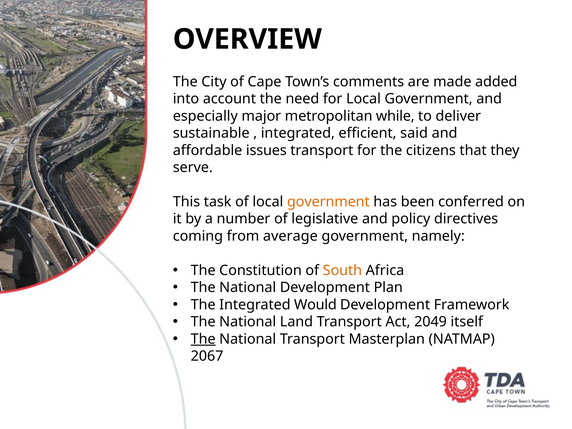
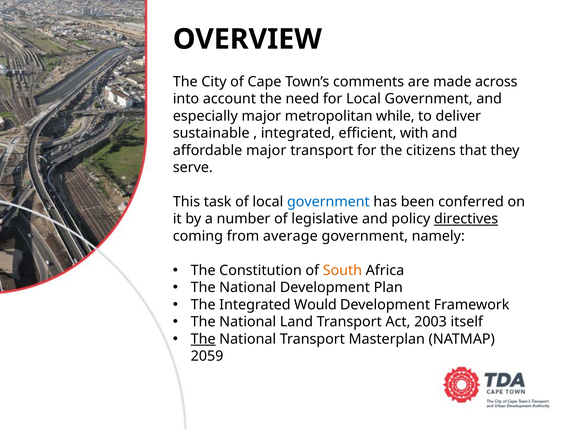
added: added -> across (496, 82)
said: said -> with (414, 133)
affordable issues: issues -> major (266, 150)
government colour: orange -> blue (328, 202)
directives underline: none -> present (466, 219)
2049: 2049 -> 2003 (431, 322)
2067: 2067 -> 2059 (207, 356)
